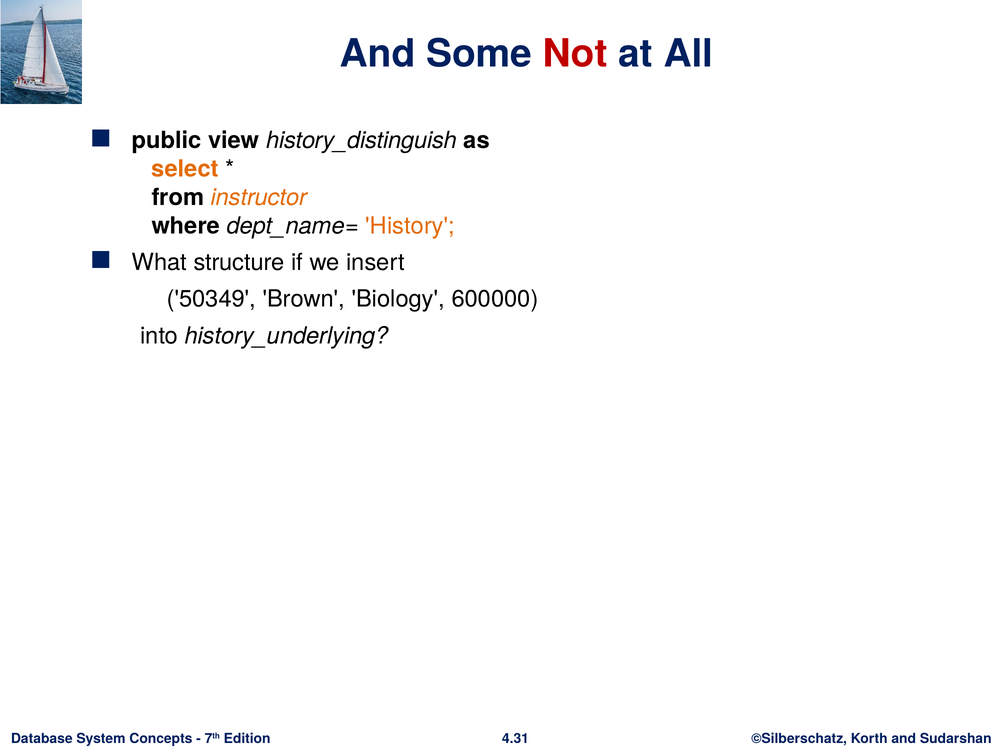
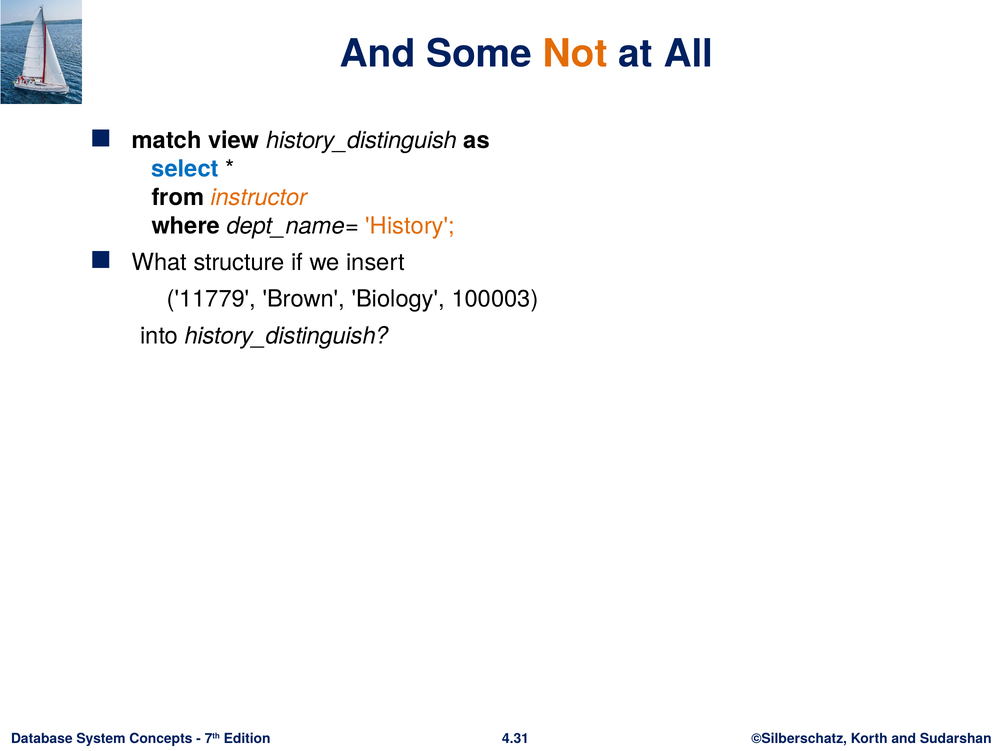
Not colour: red -> orange (575, 54)
public: public -> match (167, 141)
select colour: orange -> blue (185, 169)
50349: 50349 -> 11779 (211, 299)
600000: 600000 -> 100003 (495, 299)
into history_underlying: history_underlying -> history_distinguish (287, 336)
